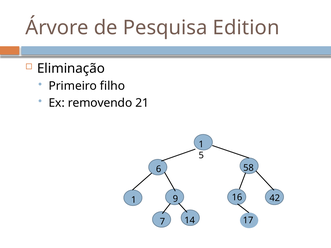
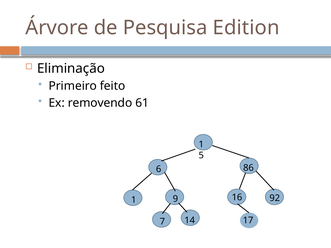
filho: filho -> feito (113, 86)
21: 21 -> 61 (142, 103)
58: 58 -> 86 (249, 168)
42: 42 -> 92 (275, 198)
